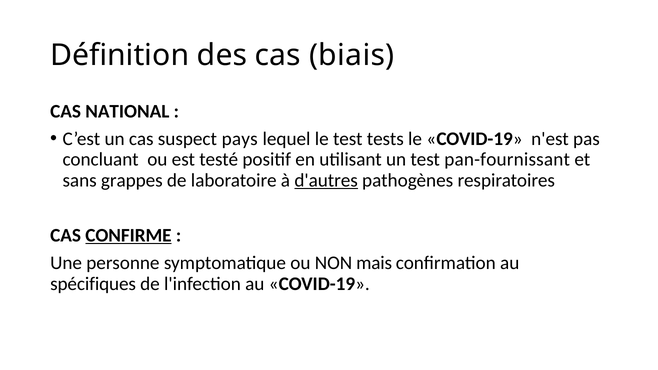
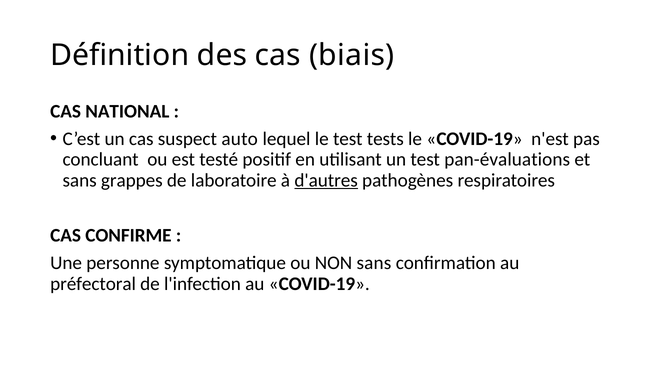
pays: pays -> auto (240, 139)
pan-fournissant: pan-fournissant -> pan-évaluations (507, 160)
CONFIRME underline: present -> none (128, 235)
NON mais: mais -> sans (374, 263)
spécifiques: spécifiques -> préfectoral (93, 284)
